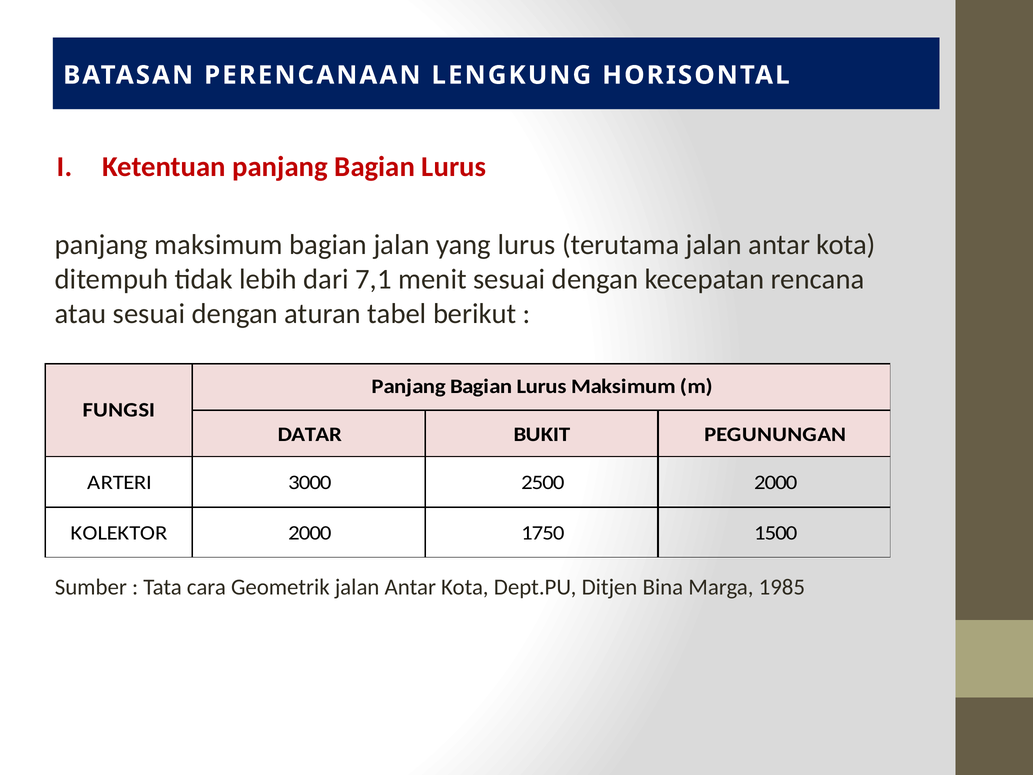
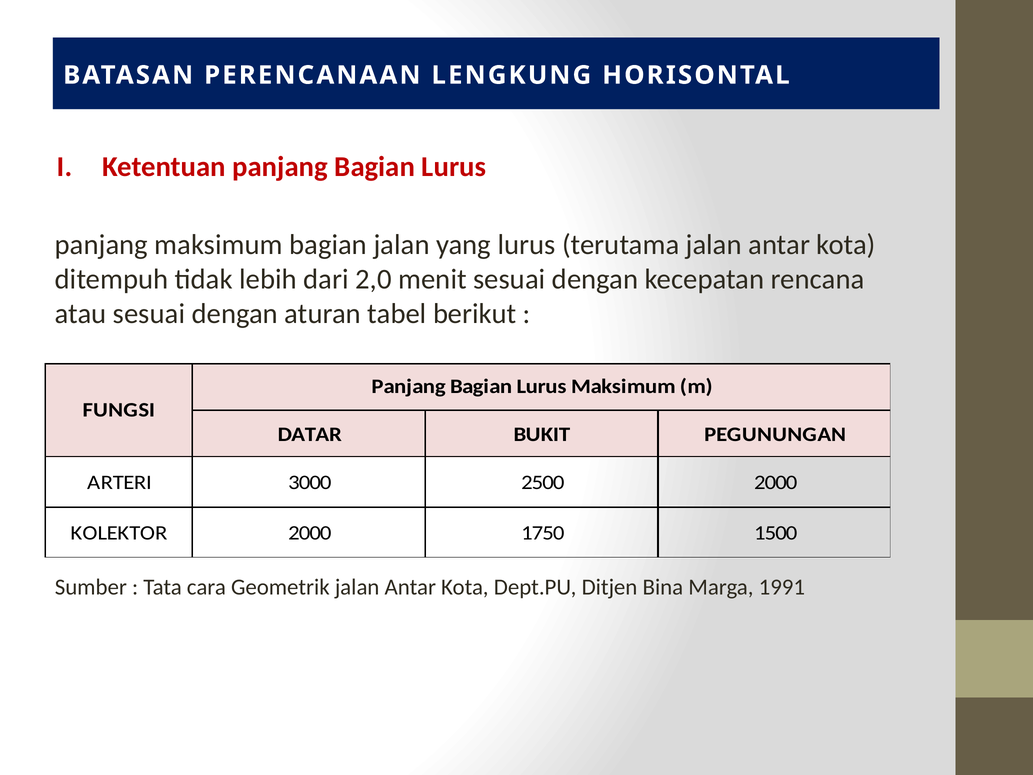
7,1: 7,1 -> 2,0 (373, 279)
1985: 1985 -> 1991 (782, 587)
